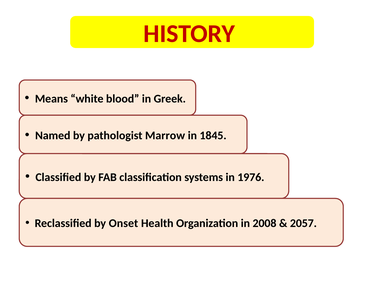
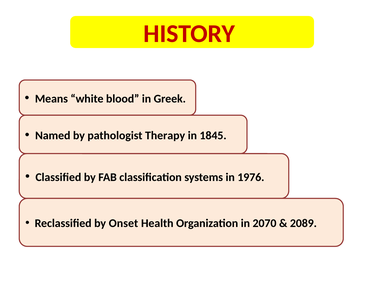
Marrow: Marrow -> Therapy (165, 136)
2008: 2008 -> 2070 (265, 224)
2057: 2057 -> 2089 (303, 224)
